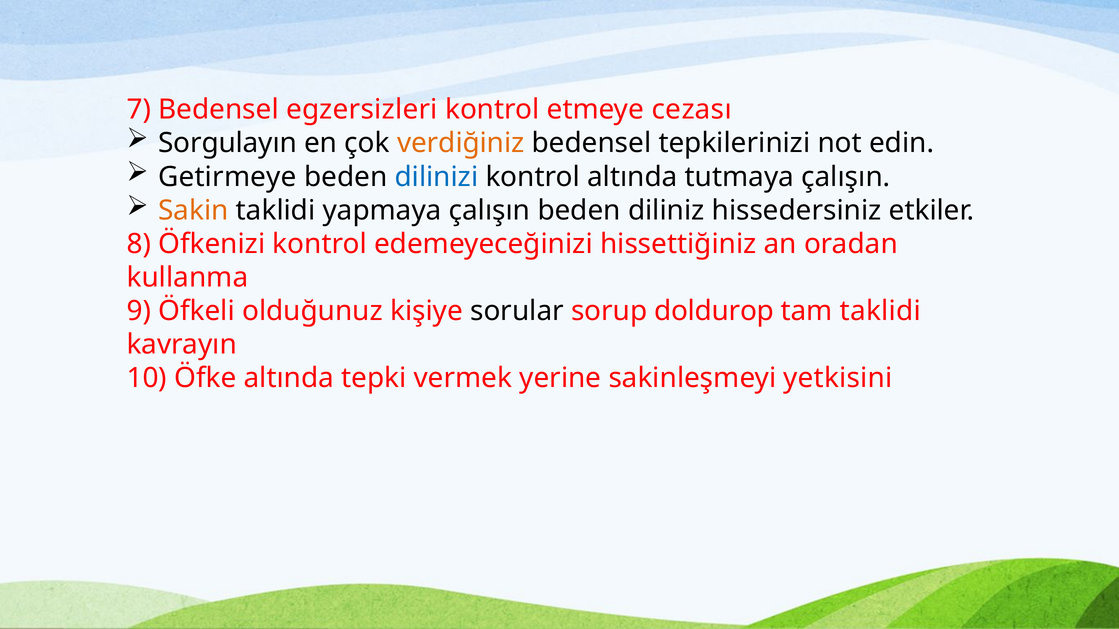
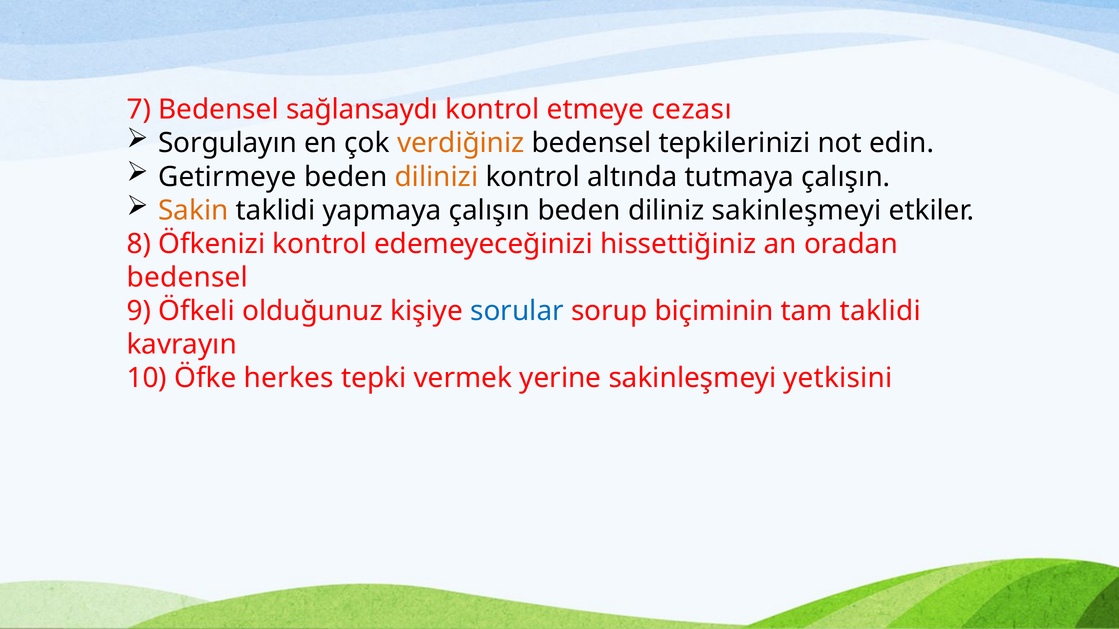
egzersizleri: egzersizleri -> sağlansaydı (362, 110)
dilinizi colour: blue -> orange (436, 177)
diliniz hissedersiniz: hissedersiniz -> sakinleşmeyi (797, 210)
kullanma: kullanma -> bedensel (187, 278)
sorular colour: black -> blue (517, 311)
doldurop: doldurop -> biçiminin (714, 311)
Öfke altında: altında -> herkes (289, 378)
